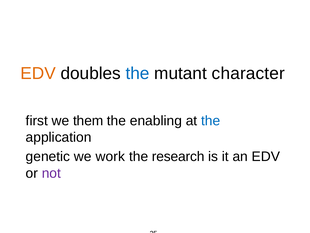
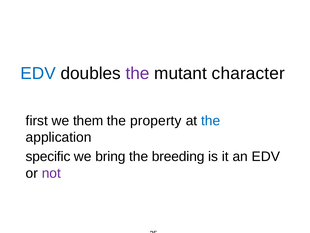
EDV colour: orange -> blue (38, 73)
the colour: blue -> purple (138, 73)
enabling: enabling -> property (156, 120)
genetic: genetic -> specific (48, 156)
work: work -> bring (110, 156)
research: research -> breeding (178, 156)
